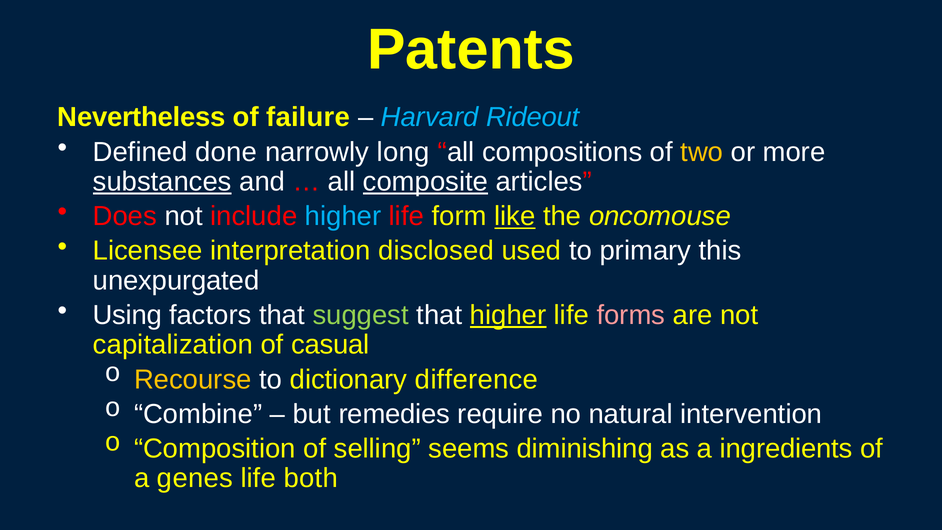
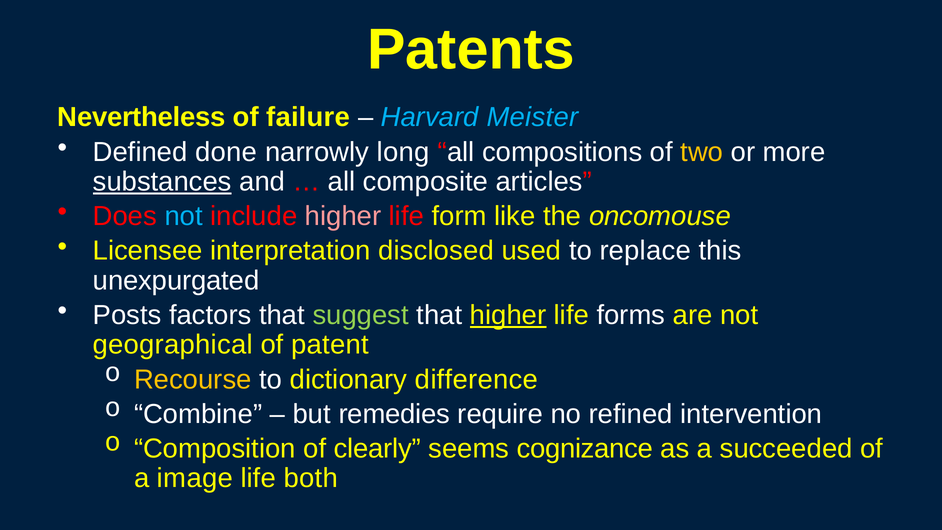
Rideout: Rideout -> Meister (533, 117)
composite underline: present -> none (426, 182)
not colour: white -> light blue (184, 216)
higher colour: light blue -> pink (343, 216)
like underline: present -> none (515, 216)
primary: primary -> replace (645, 251)
Using: Using -> Posts (127, 315)
forms colour: pink -> white (631, 315)
capitalization: capitalization -> geographical (173, 345)
casual: casual -> patent (330, 345)
natural: natural -> refined (631, 414)
selling: selling -> clearly (377, 449)
diminishing: diminishing -> cognizance (585, 449)
ingredients: ingredients -> succeeded (786, 449)
genes: genes -> image (195, 478)
